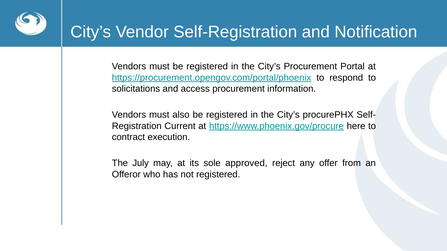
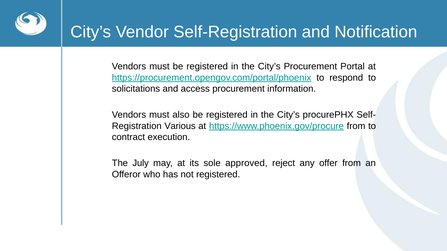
Current: Current -> Various (180, 126)
https://www.phoenix.gov/procure here: here -> from (356, 126)
